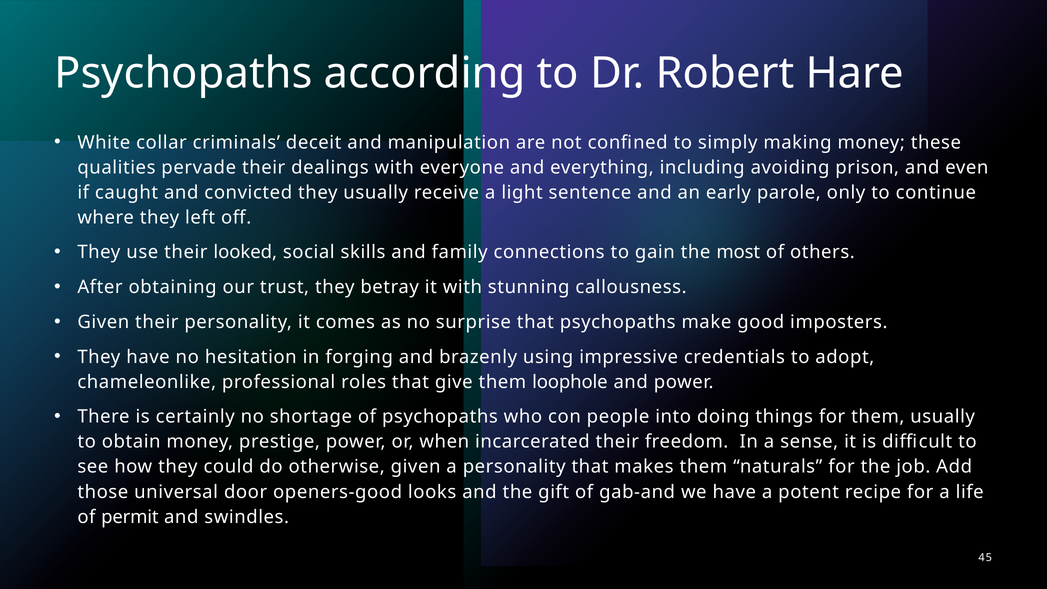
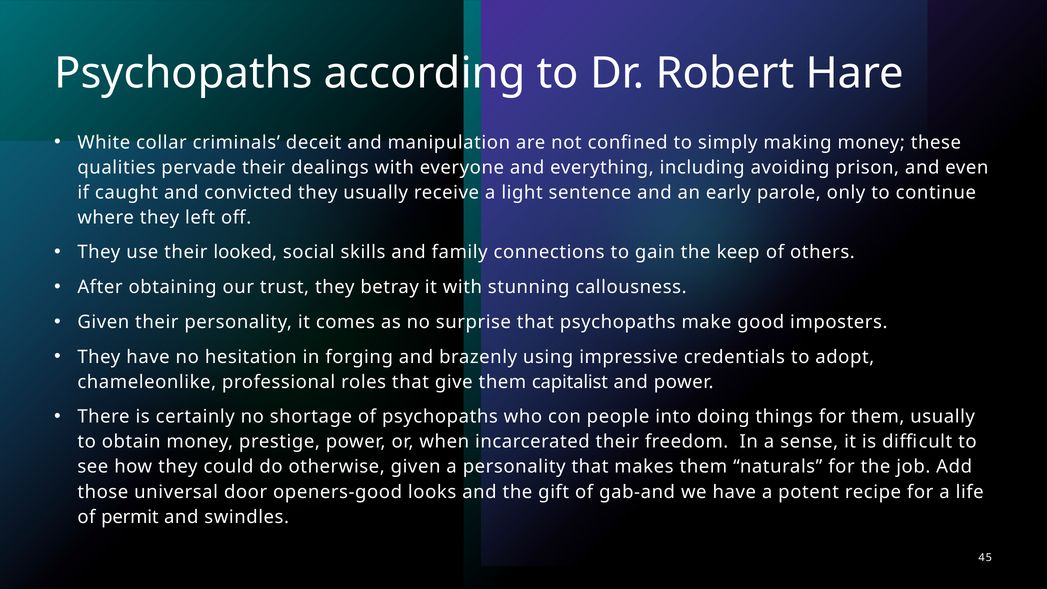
most: most -> keep (738, 252)
loophole: loophole -> capitalist (570, 382)
